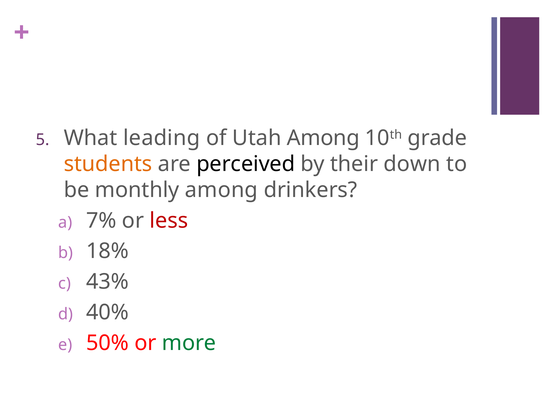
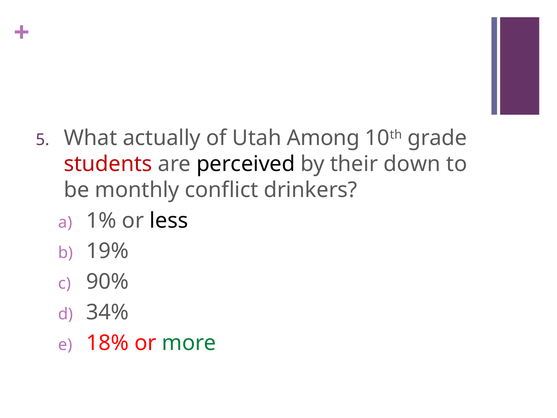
leading: leading -> actually (162, 138)
students colour: orange -> red (108, 164)
monthly among: among -> conflict (222, 190)
7%: 7% -> 1% (101, 220)
less colour: red -> black (169, 220)
18%: 18% -> 19% (107, 251)
43%: 43% -> 90% (107, 282)
40%: 40% -> 34% (107, 312)
50%: 50% -> 18% (107, 343)
